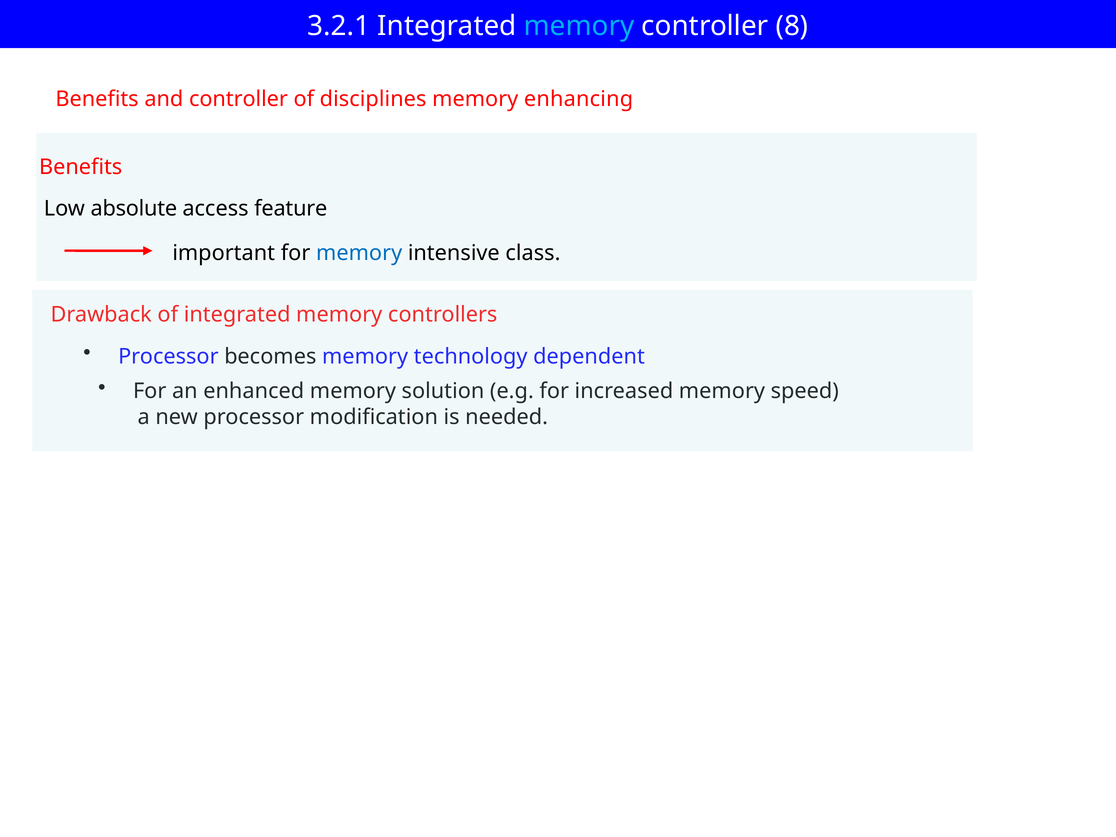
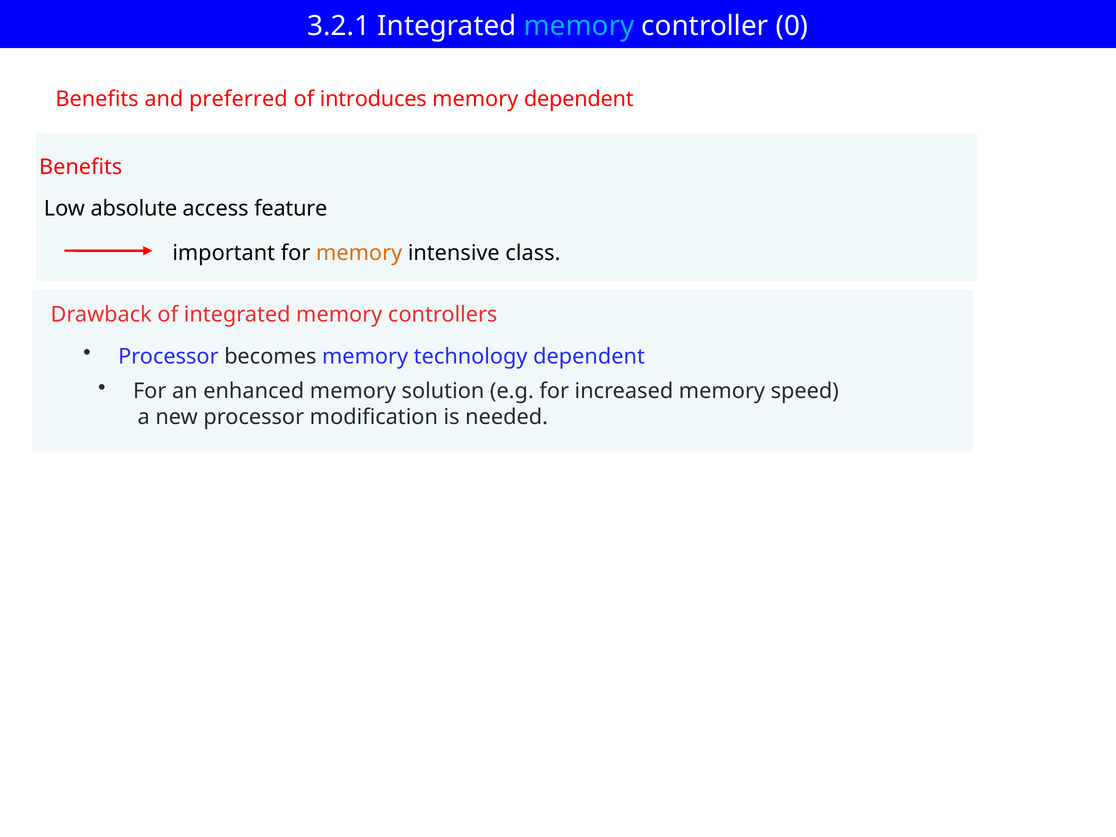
8: 8 -> 0 (792, 26)
and controller: controller -> preferred (238, 99)
disciplines: disciplines -> introduces (373, 99)
memory enhancing: enhancing -> dependent (579, 99)
memory colour: blue -> orange (359, 253)
